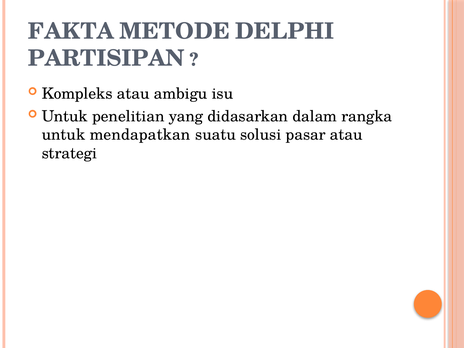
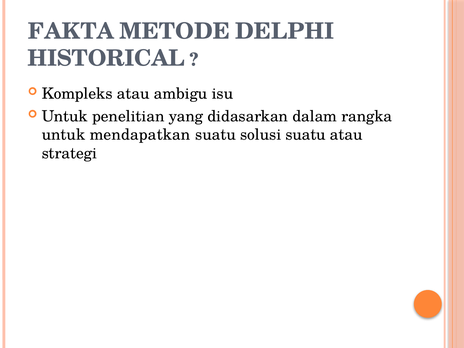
PARTISIPAN: PARTISIPAN -> HISTORICAL (106, 58)
solusi pasar: pasar -> suatu (306, 135)
